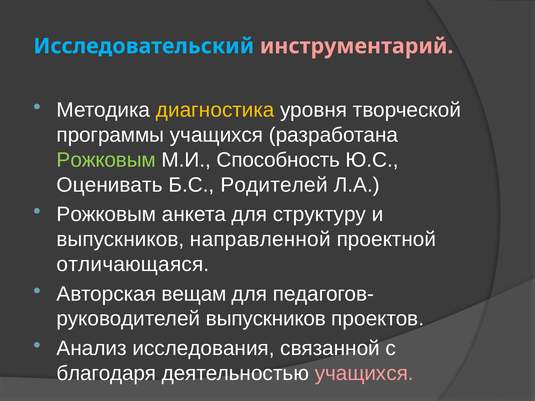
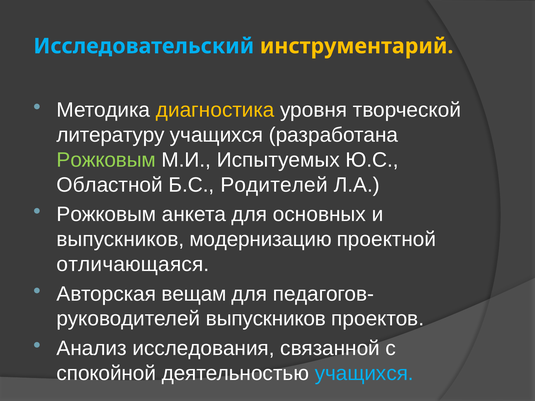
инструментарий colour: pink -> yellow (357, 46)
программы: программы -> литературу (110, 135)
Способность: Способность -> Испытуемых (278, 160)
Оценивать: Оценивать -> Областной (110, 185)
структуру: структуру -> основных (319, 215)
направленной: направленной -> модернизацию (261, 240)
благодаря: благодаря -> спокойной (106, 373)
учащихся colour: pink -> light blue (364, 373)
